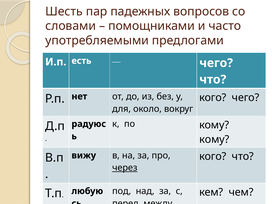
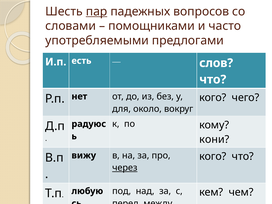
пар underline: none -> present (97, 11)
чего: чего -> слов (216, 63)
кому: кому -> кони (214, 139)
